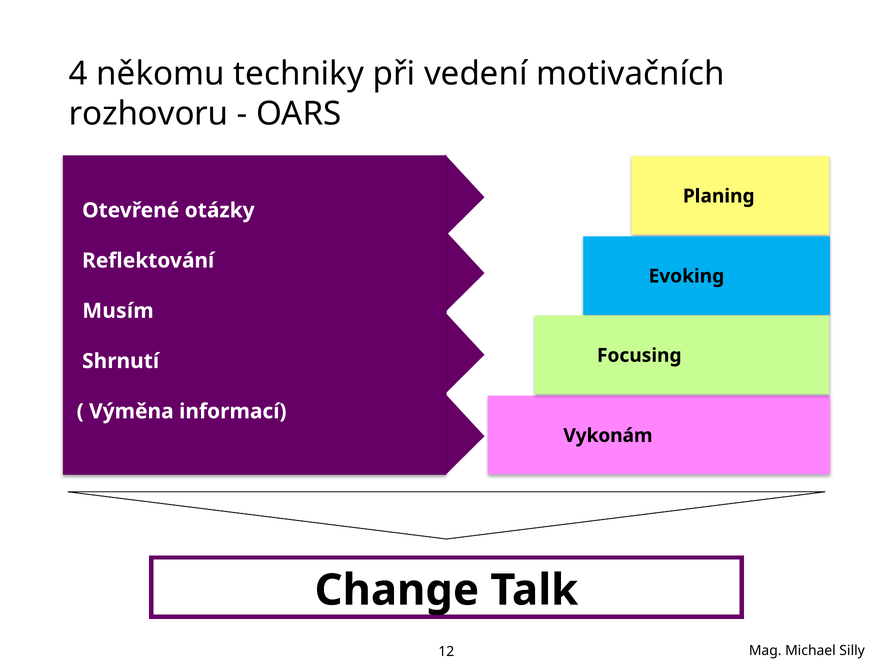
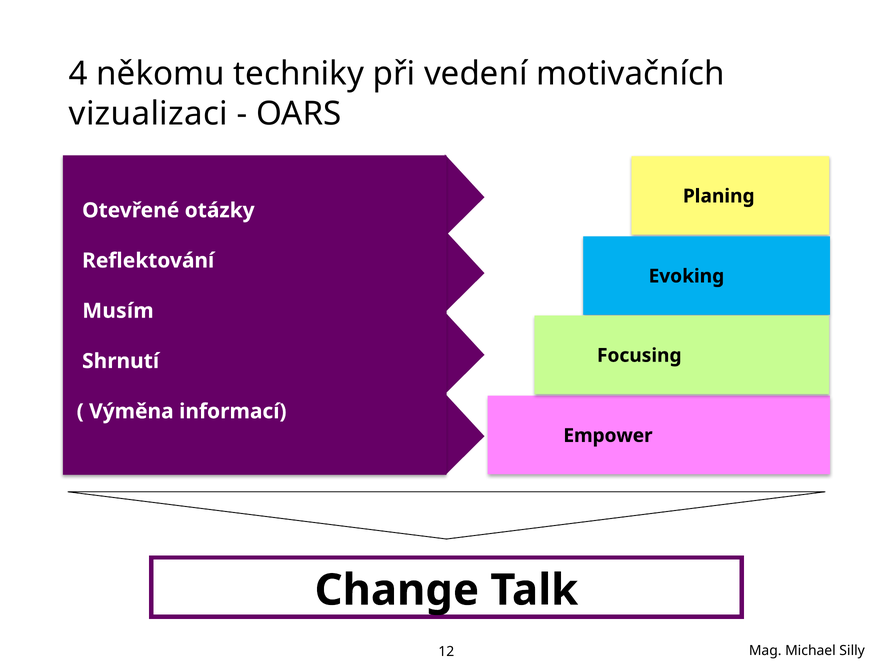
rozhovoru: rozhovoru -> vizualizaci (148, 114)
Vykonám: Vykonám -> Empower (608, 435)
